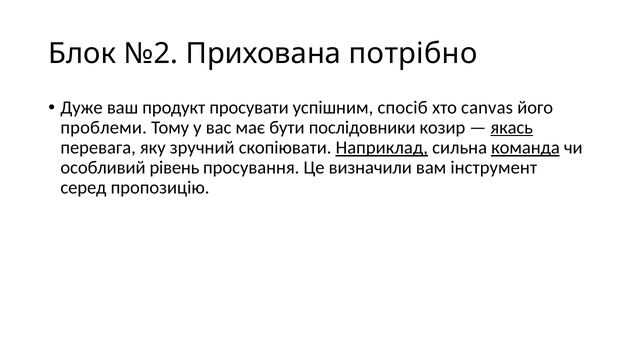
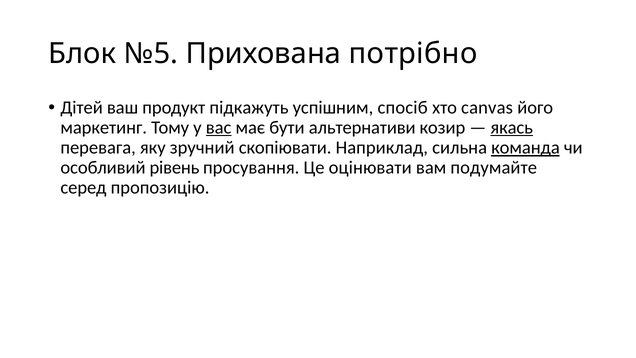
№2: №2 -> №5 (151, 53)
Дуже: Дуже -> Дітей (82, 108)
просувати: просувати -> підкажуть (249, 108)
проблеми: проблеми -> маркетинг (104, 128)
вас underline: none -> present (219, 128)
послідовники: послідовники -> альтернативи (362, 128)
Наприклад underline: present -> none (382, 148)
визначили: визначили -> оцінювати (370, 168)
інструмент: інструмент -> подумайте (494, 168)
